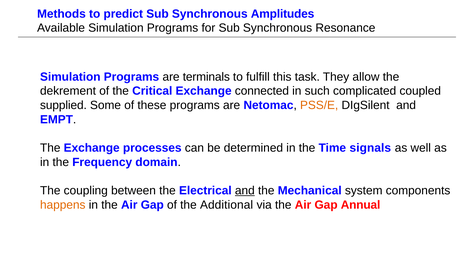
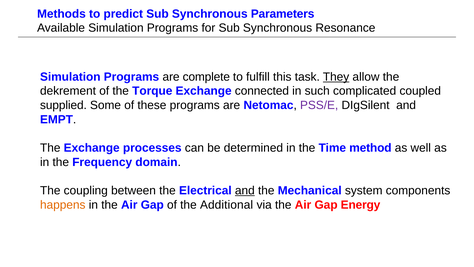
Amplitudes: Amplitudes -> Parameters (283, 14)
terminals: terminals -> complete (206, 77)
They underline: none -> present (336, 77)
Critical: Critical -> Torque (152, 91)
PSS/E colour: orange -> purple (319, 105)
signals: signals -> method (370, 148)
Annual: Annual -> Energy (361, 205)
